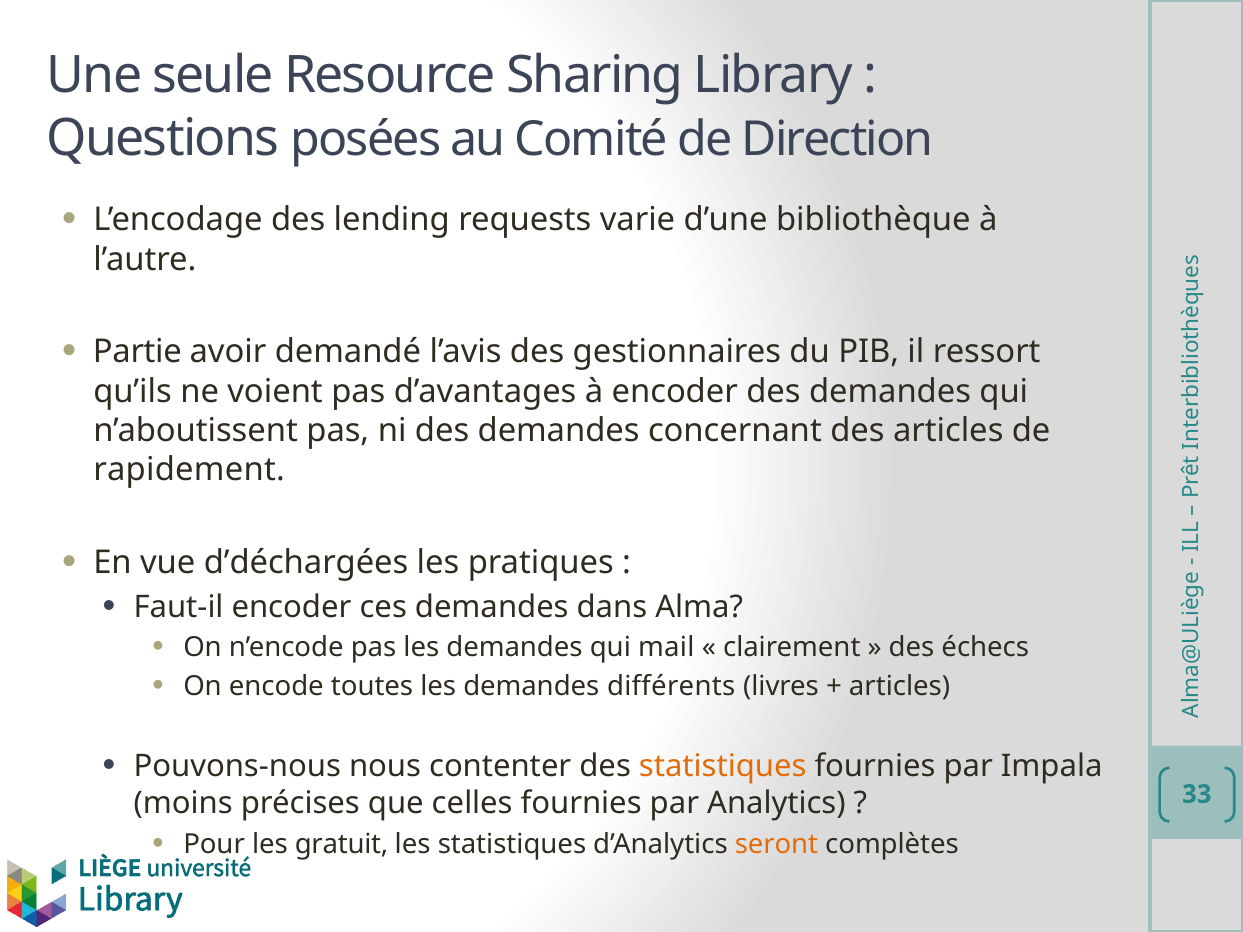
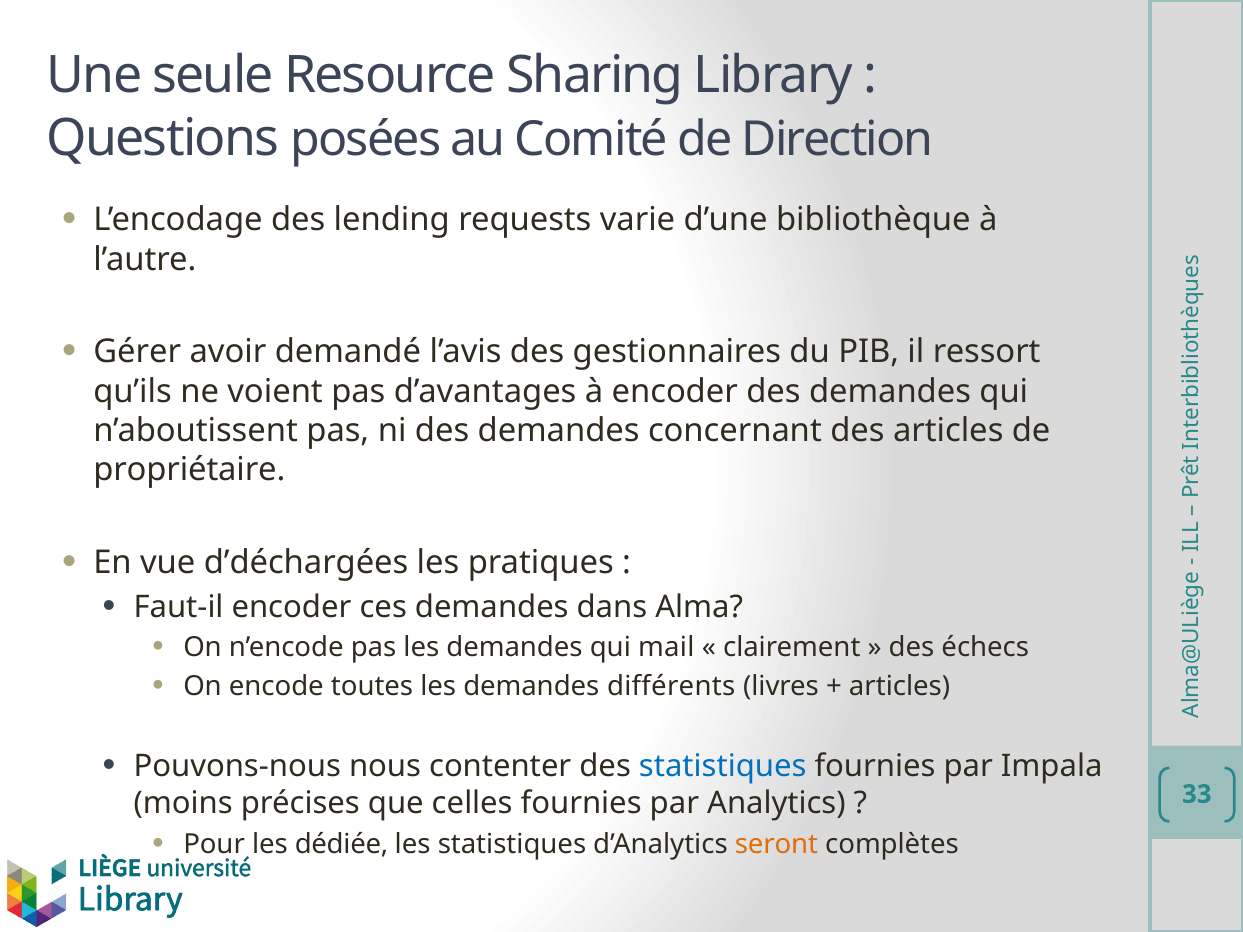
Partie: Partie -> Gérer (137, 352)
rapidement: rapidement -> propriétaire (189, 470)
statistiques colour: orange -> blue (723, 766)
gratuit: gratuit -> dédiée (342, 844)
